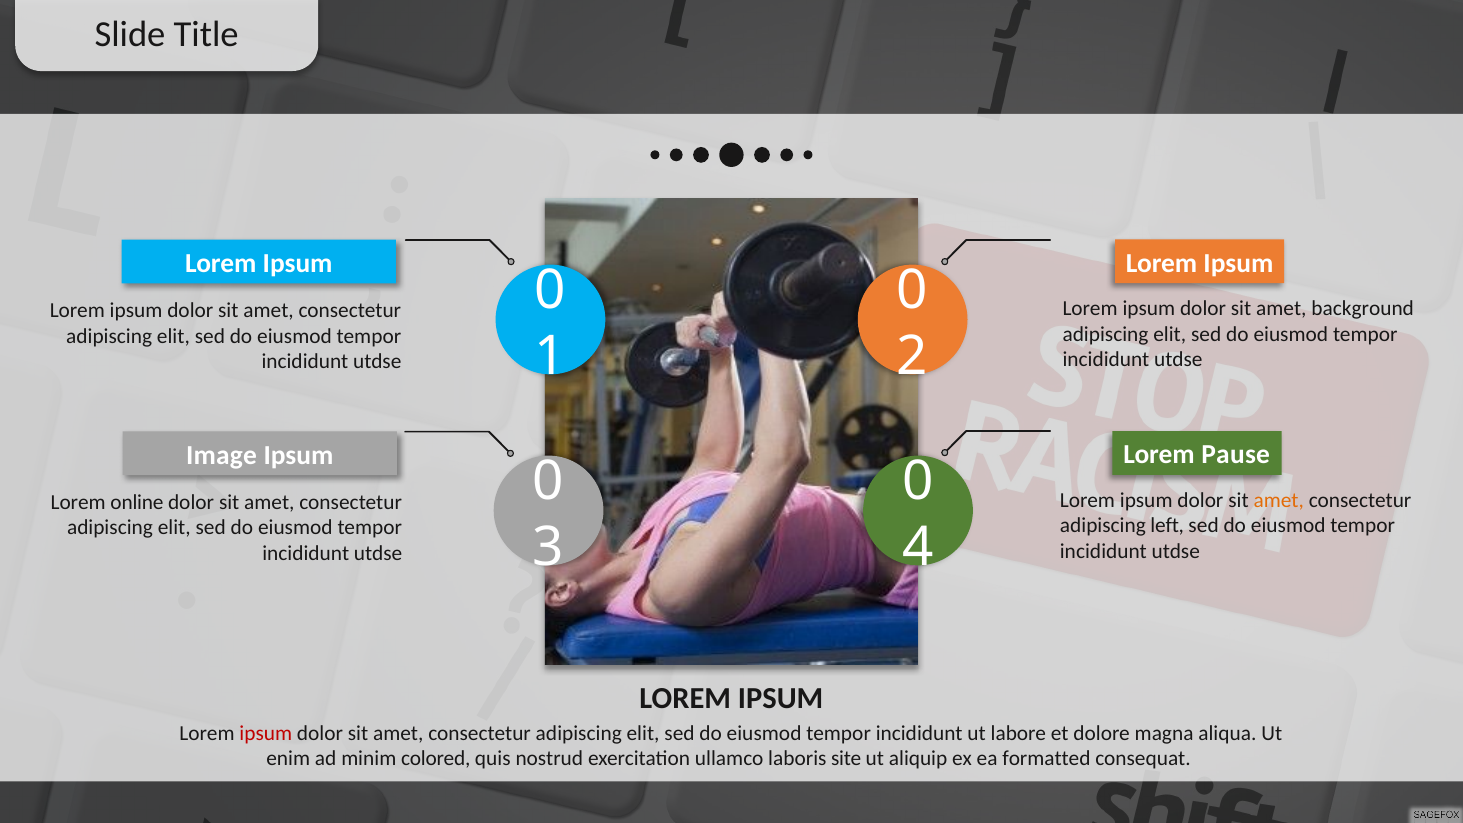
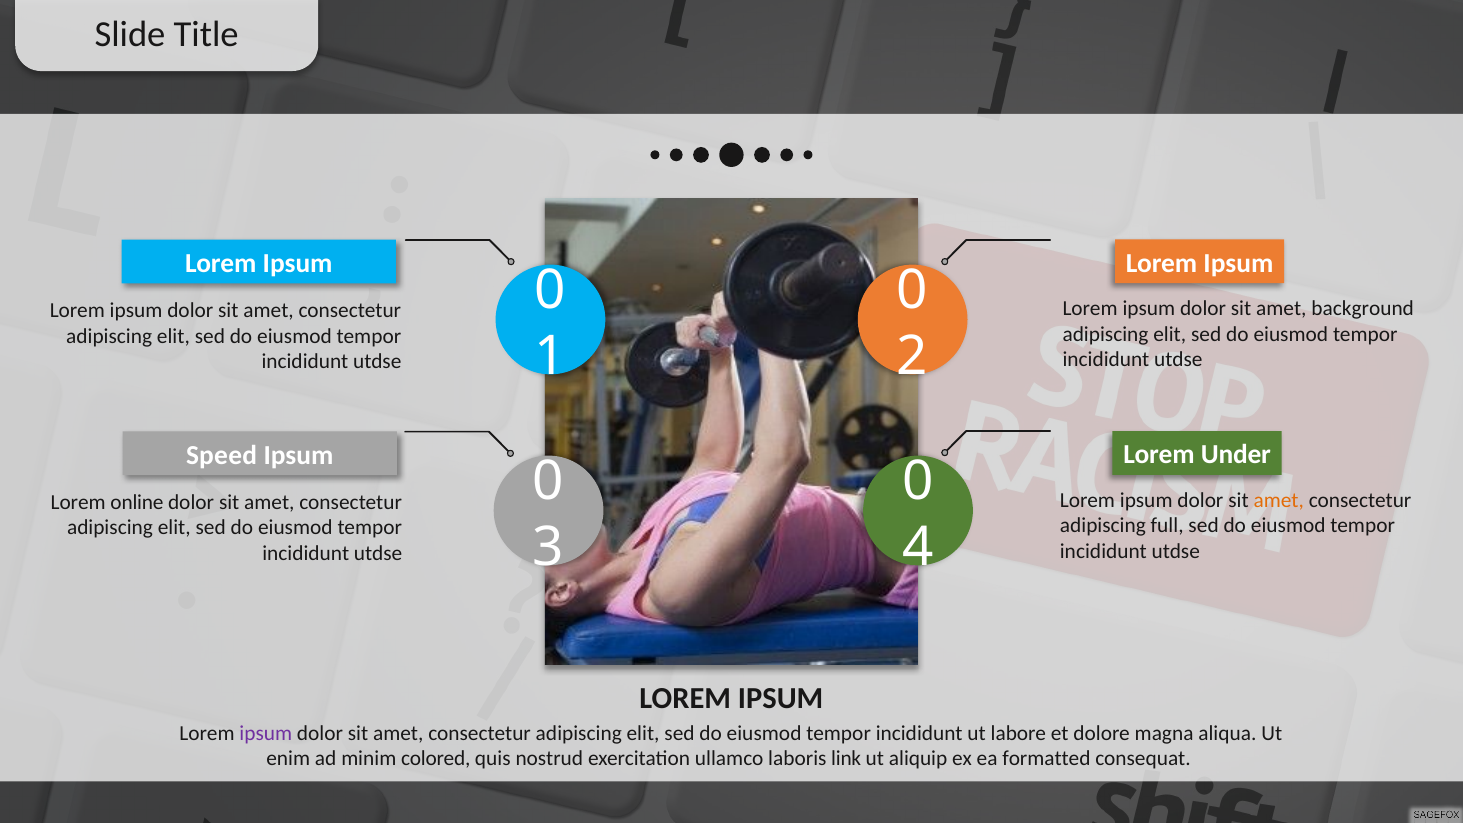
Pause: Pause -> Under (1236, 455)
Image: Image -> Speed (222, 455)
left: left -> full (1167, 526)
ipsum colour: red -> purple (266, 733)
site: site -> link (846, 759)
